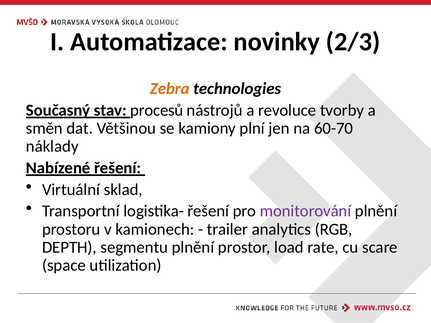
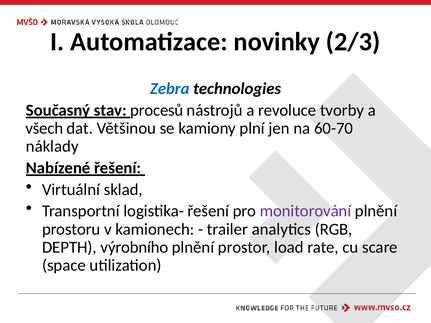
Zebra colour: orange -> blue (170, 89)
směn: směn -> všech (44, 128)
segmentu: segmentu -> výrobního (134, 247)
